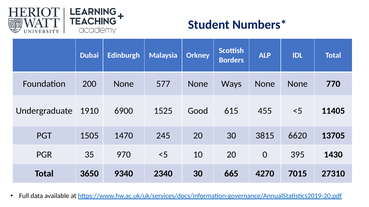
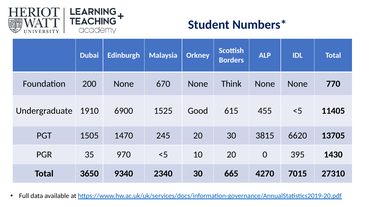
577: 577 -> 670 (163, 84)
Ways: Ways -> Think (231, 84)
